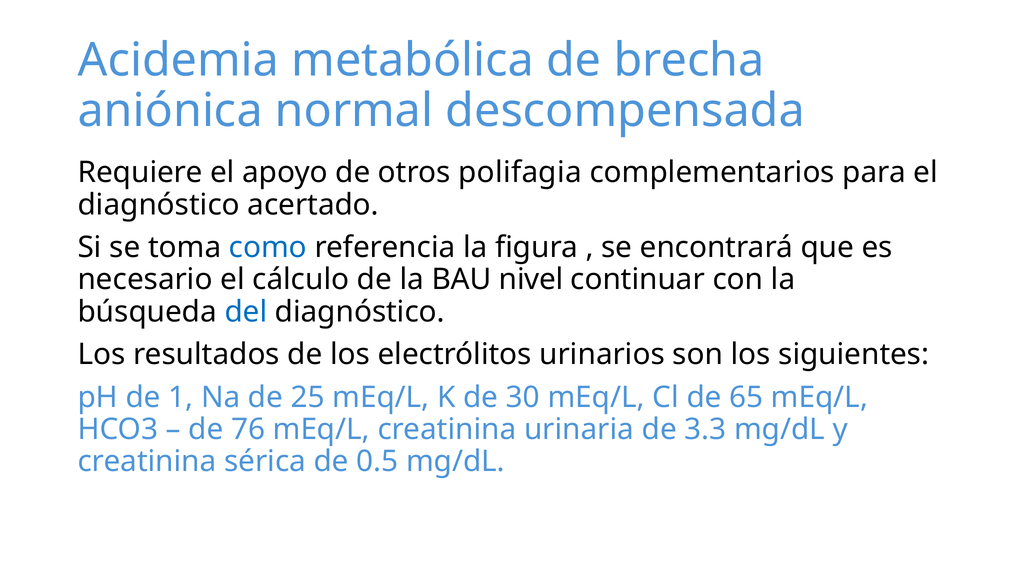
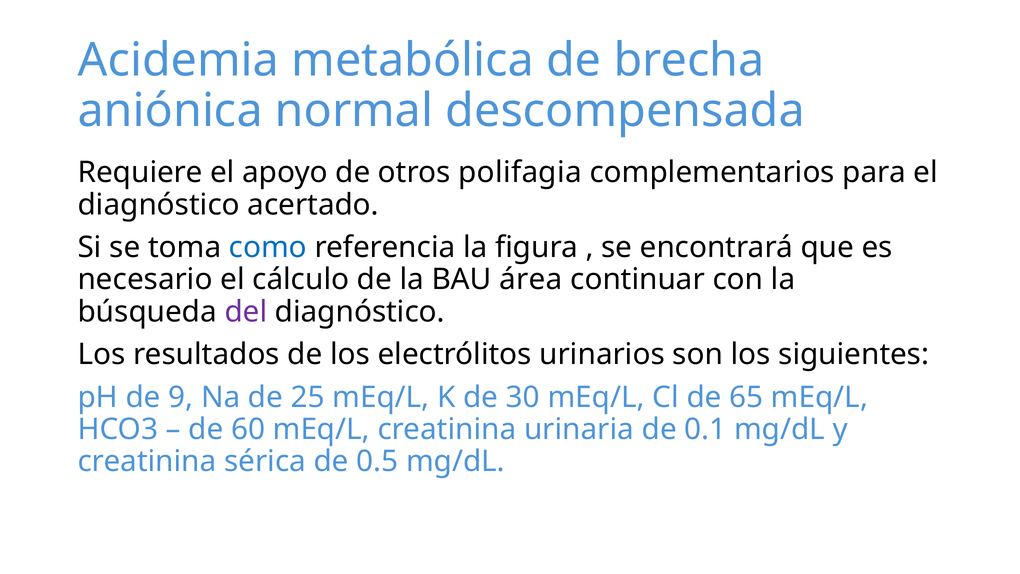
nivel: nivel -> área (531, 279)
del colour: blue -> purple (246, 312)
1: 1 -> 9 (181, 397)
76: 76 -> 60 (248, 429)
3.3: 3.3 -> 0.1 (705, 429)
